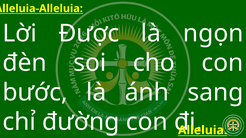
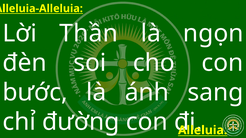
Được: Được -> Thần (89, 34)
